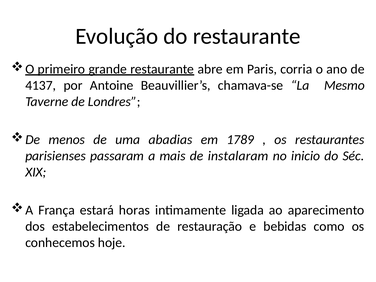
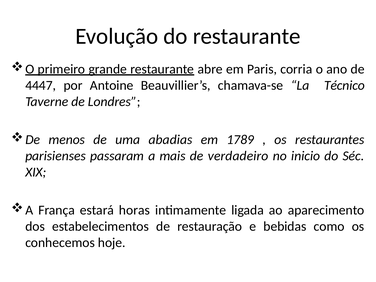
4137: 4137 -> 4447 (41, 85)
Mesmo: Mesmo -> Técnico (344, 85)
instalaram: instalaram -> verdadeiro (238, 156)
